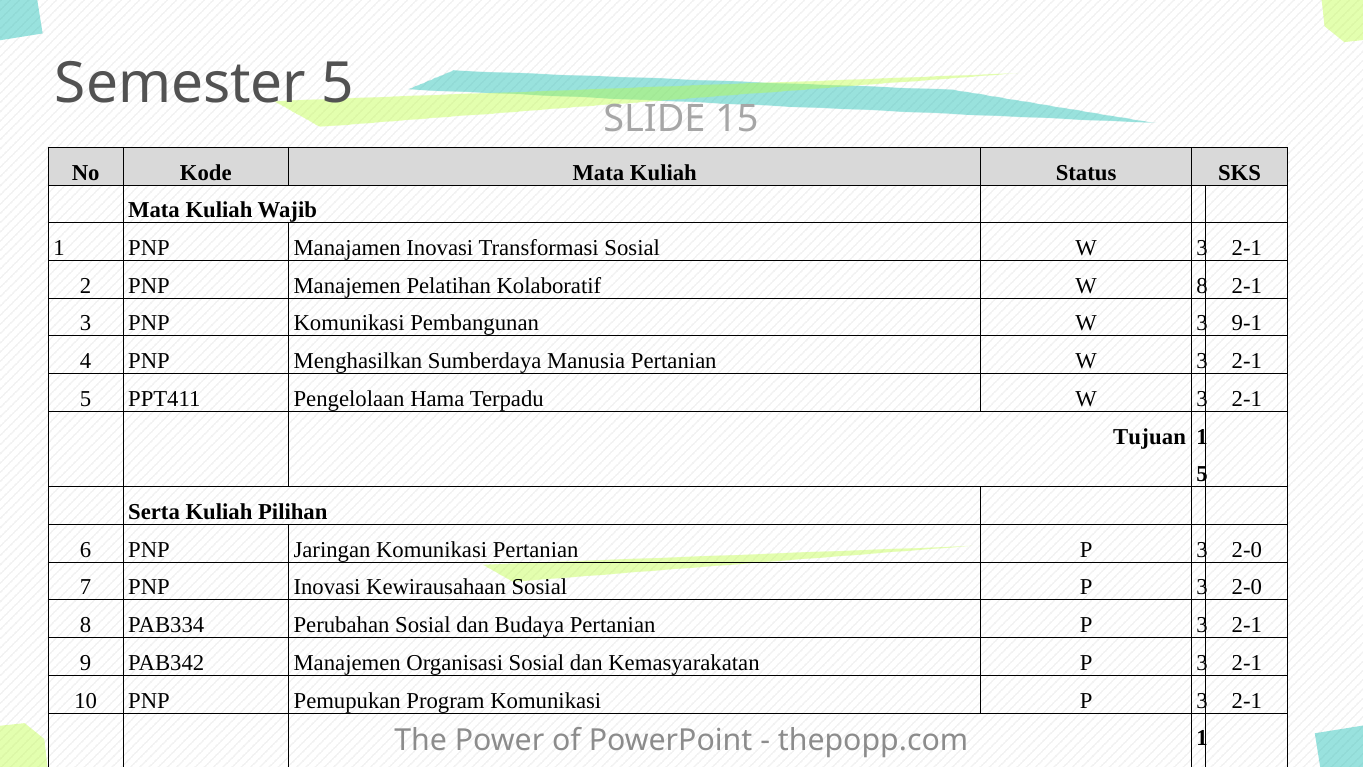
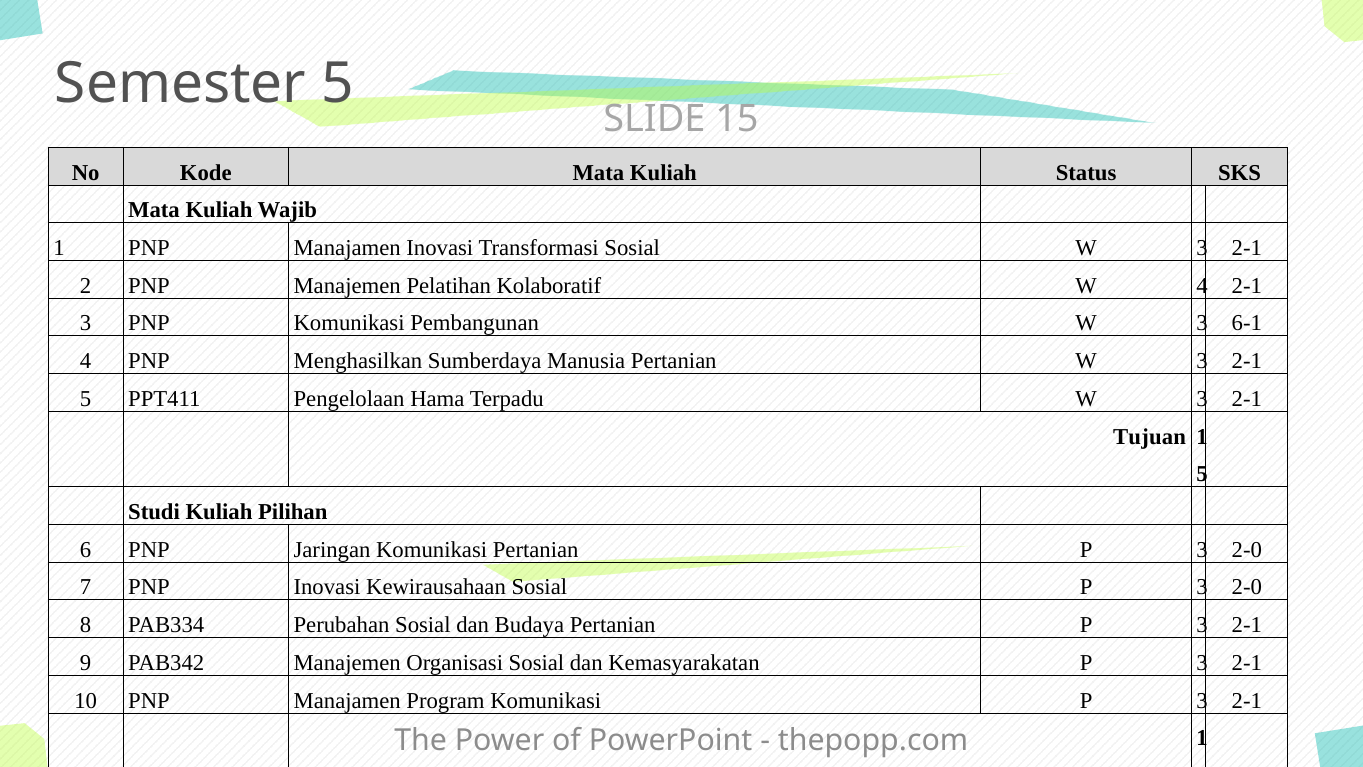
W 8: 8 -> 4 (1202, 286)
9-1: 9-1 -> 6-1 (1247, 323)
Serta: Serta -> Studi (154, 512)
10 PNP Pemupukan: Pemupukan -> Manajamen (347, 700)
